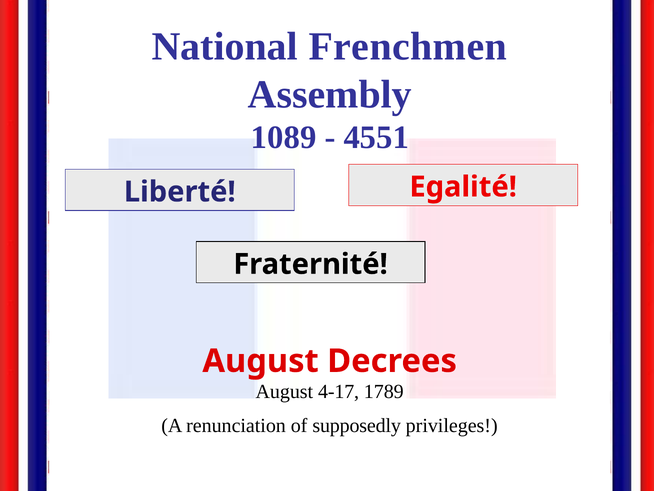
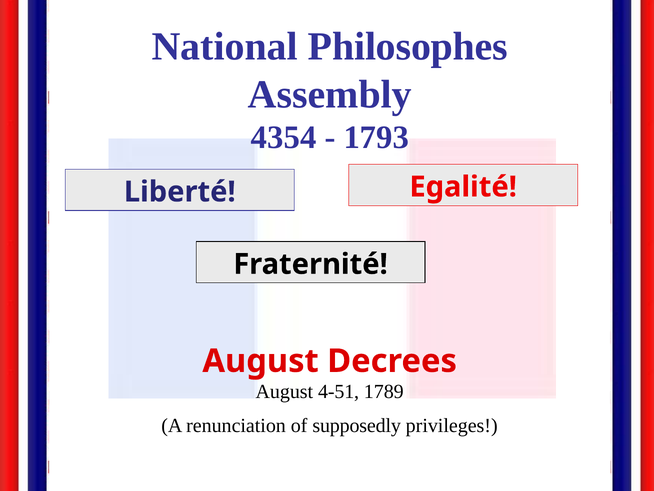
Frenchmen: Frenchmen -> Philosophes (408, 46)
1089: 1089 -> 4354 (284, 137)
4551: 4551 -> 1793 (376, 137)
4-17: 4-17 -> 4-51 (339, 391)
